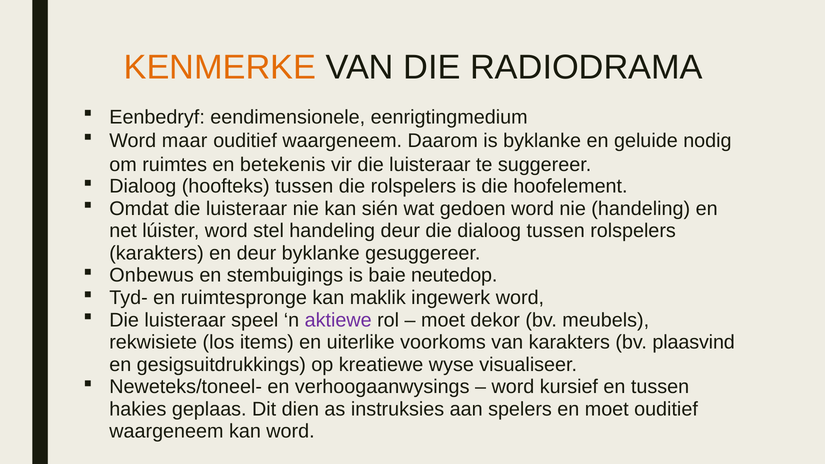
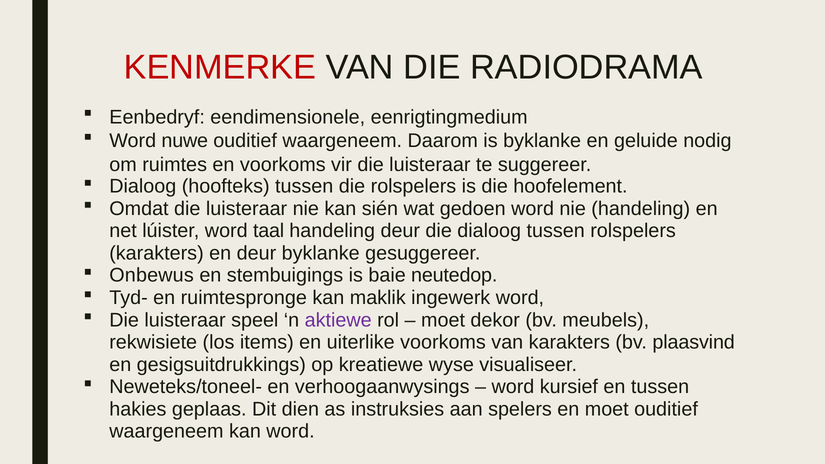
KENMERKE colour: orange -> red (220, 68)
maar: maar -> nuwe (185, 141)
en betekenis: betekenis -> voorkoms (283, 165)
stel: stel -> taal (269, 231)
